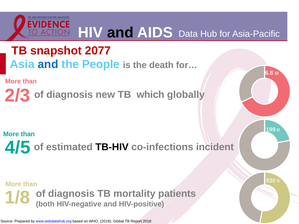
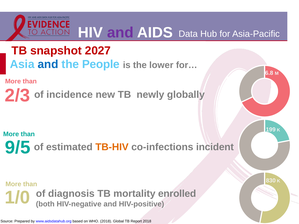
and colour: black -> purple (120, 33)
2077: 2077 -> 2027 (98, 51)
death: death -> lower (161, 65)
2/3 of diagnosis: diagnosis -> incidence (70, 95)
which: which -> newly (150, 95)
4/5: 4/5 -> 9/5 (18, 148)
TB-HIV colour: black -> orange (112, 147)
1/8: 1/8 -> 1/0 (17, 198)
patients: patients -> enrolled (177, 194)
